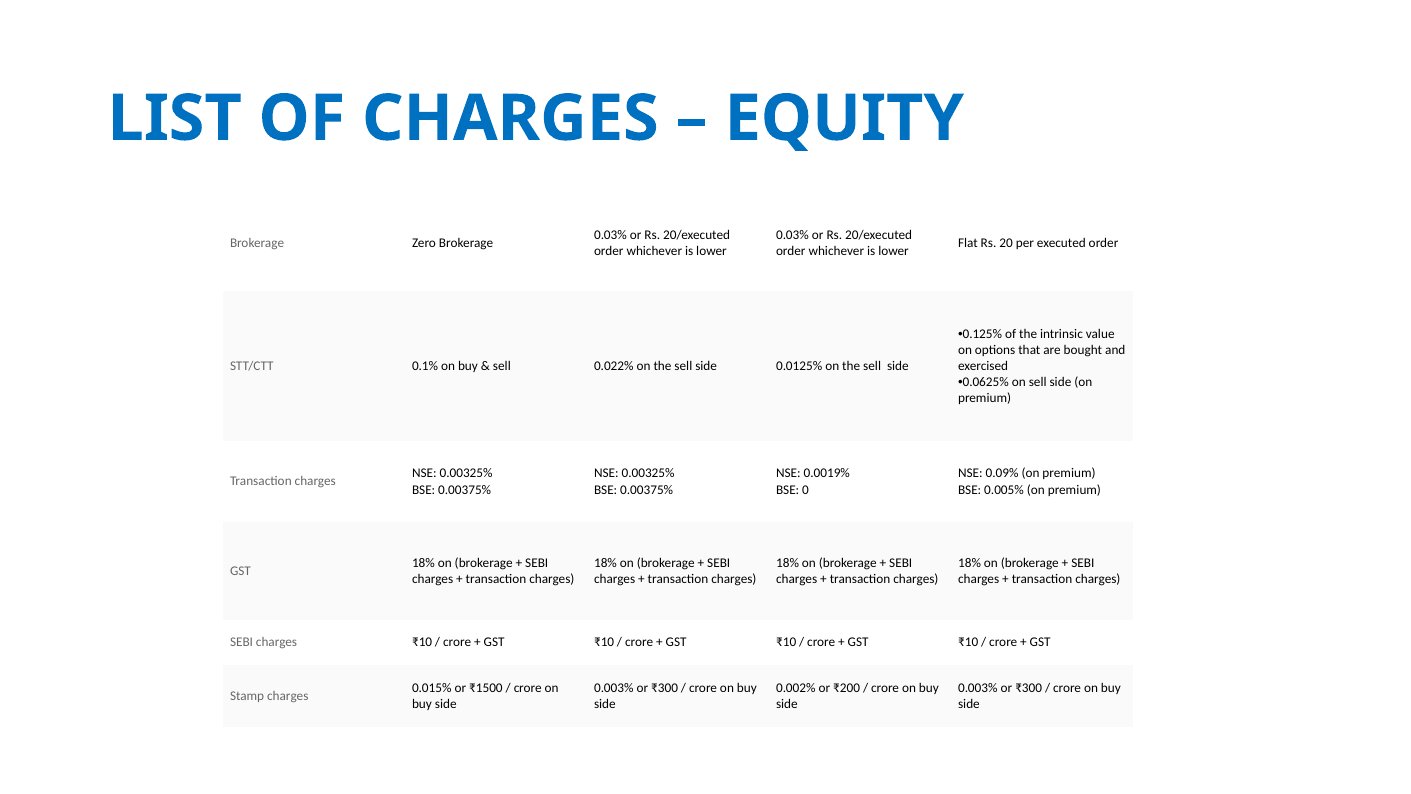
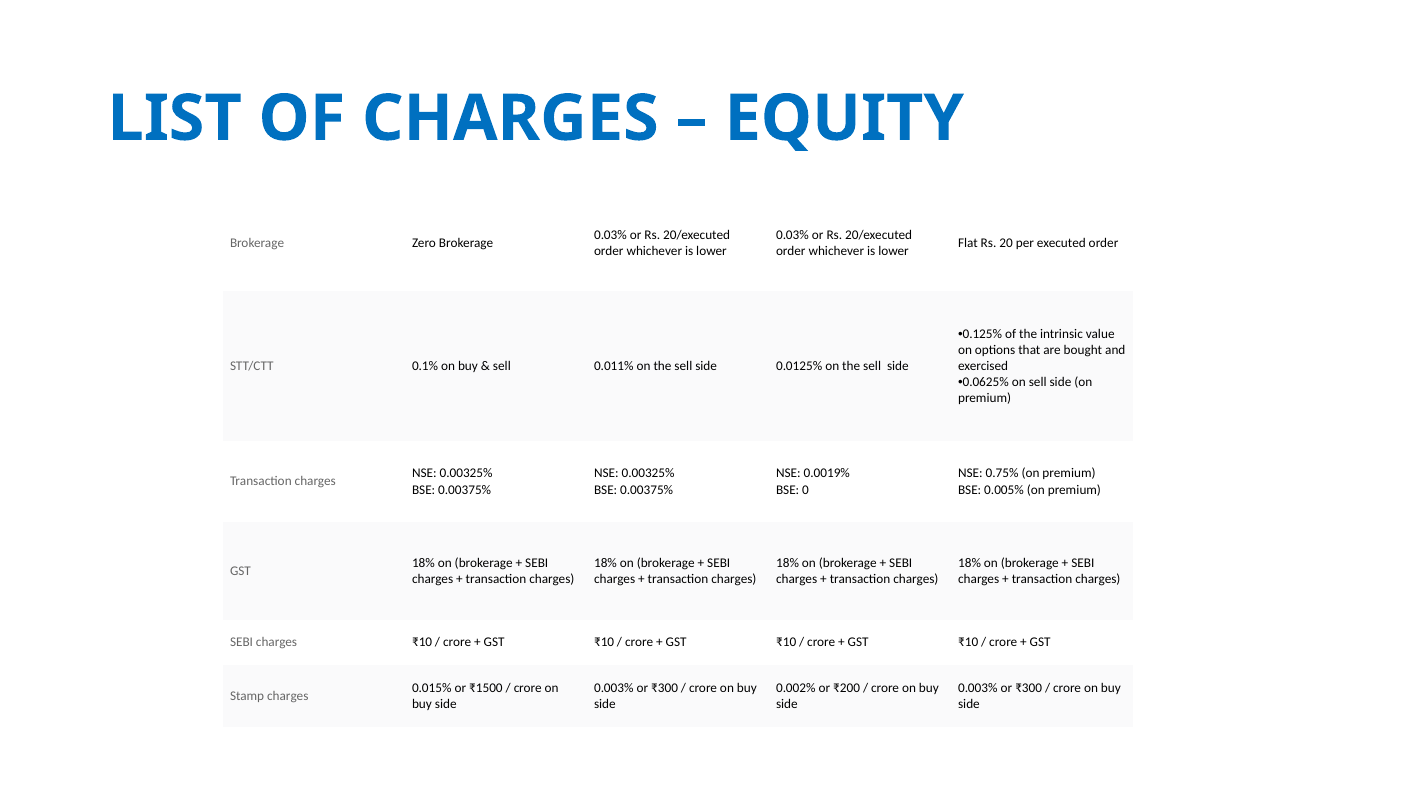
0.022%: 0.022% -> 0.011% (614, 366)
0.09%: 0.09% -> 0.75% (1002, 473)
